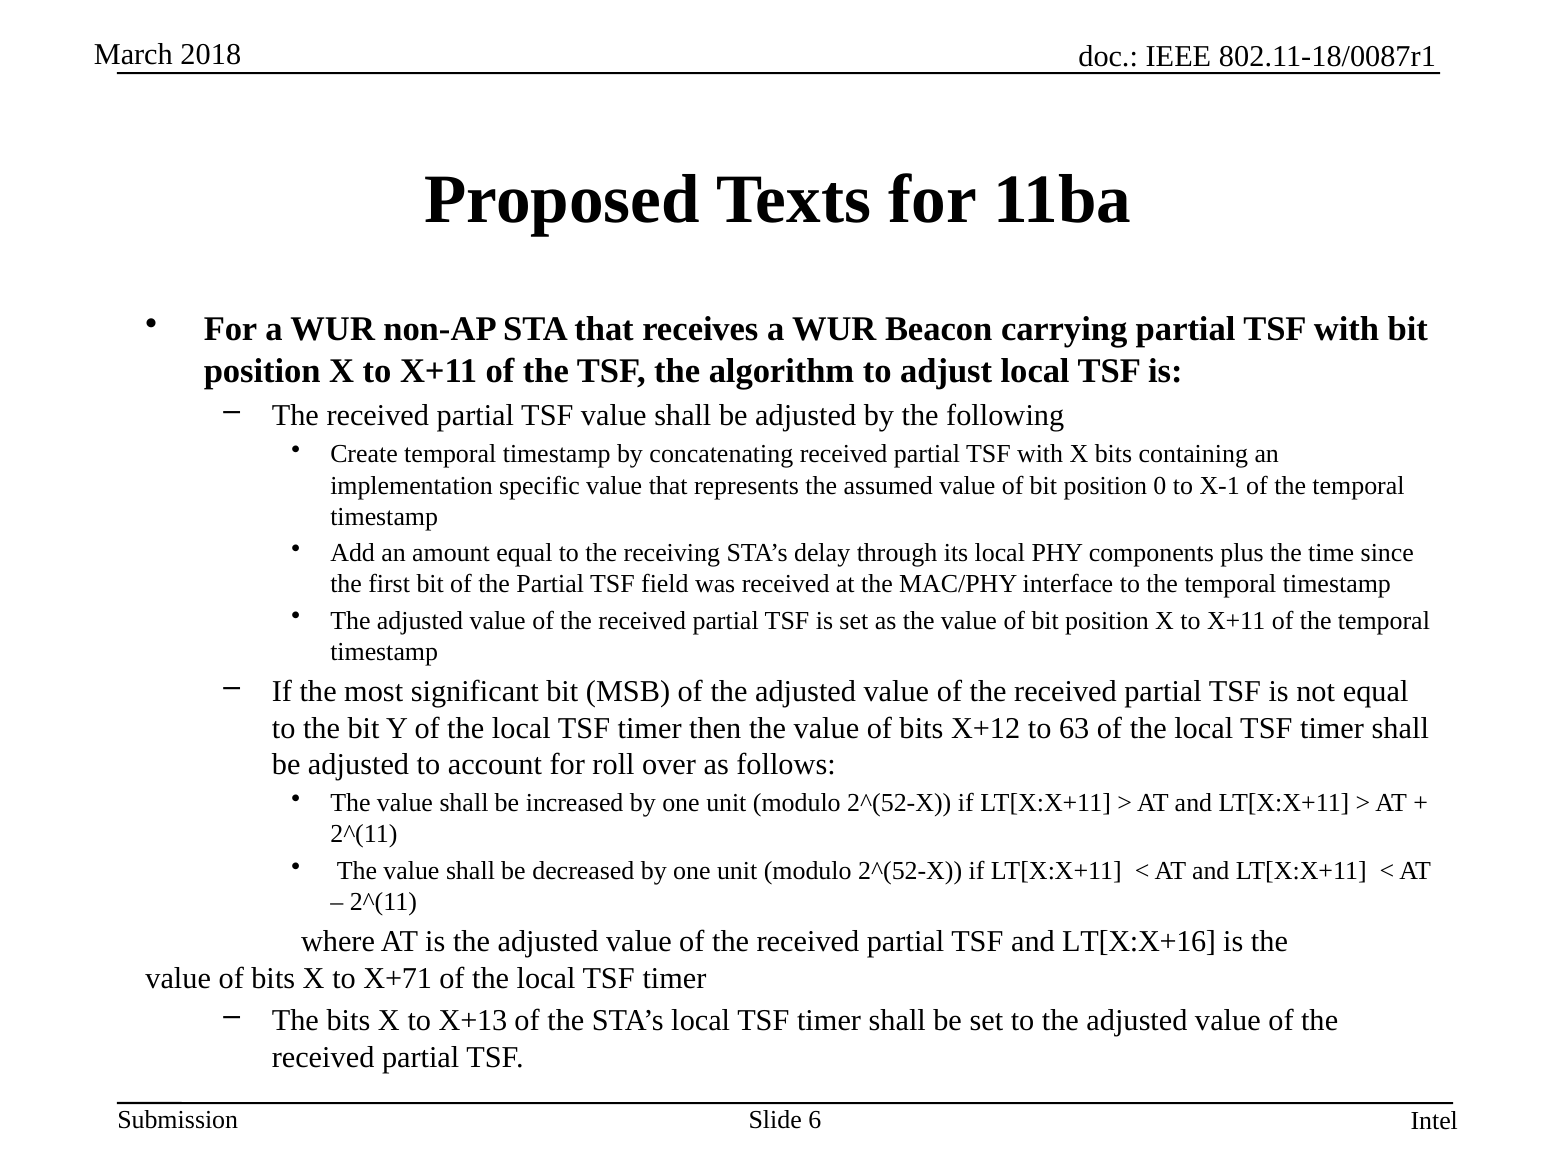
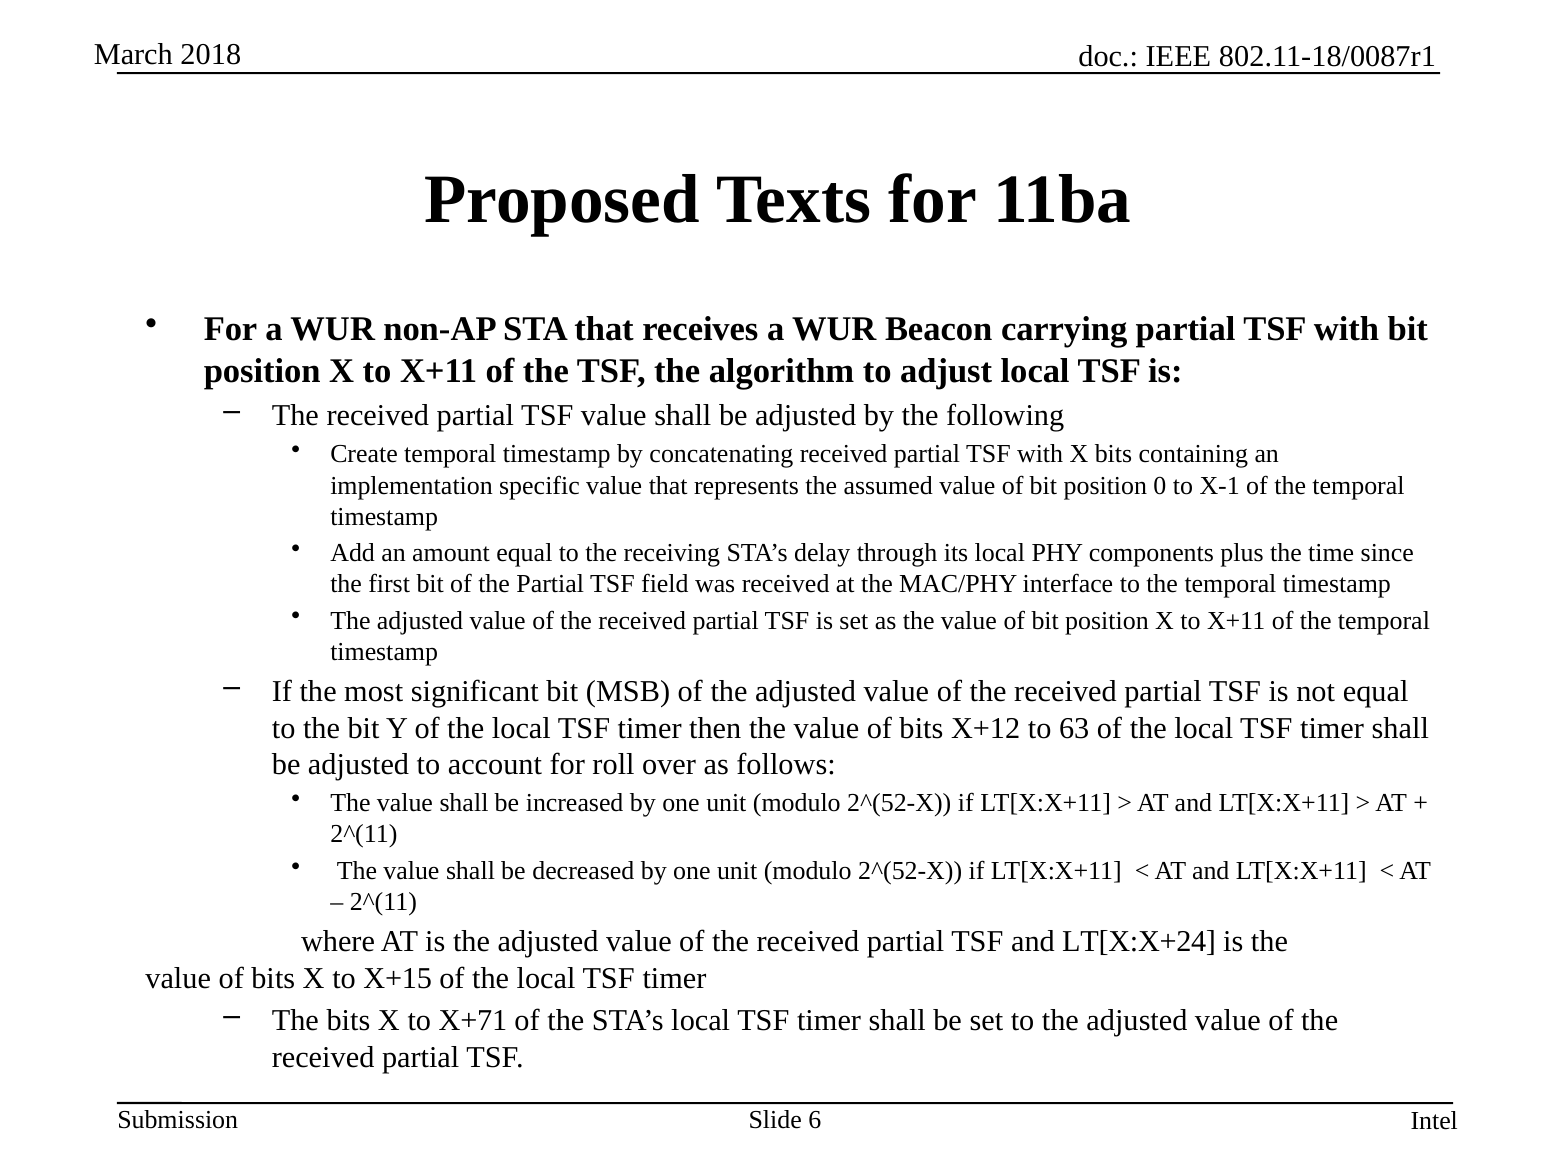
LT[X:X+16: LT[X:X+16 -> LT[X:X+24 (1139, 942)
X+71: X+71 -> X+15 (398, 978)
X+13: X+13 -> X+71 (473, 1021)
